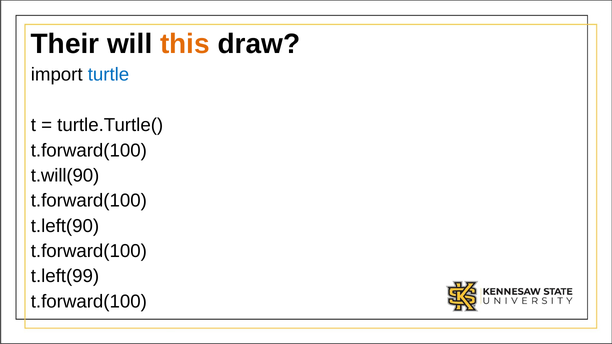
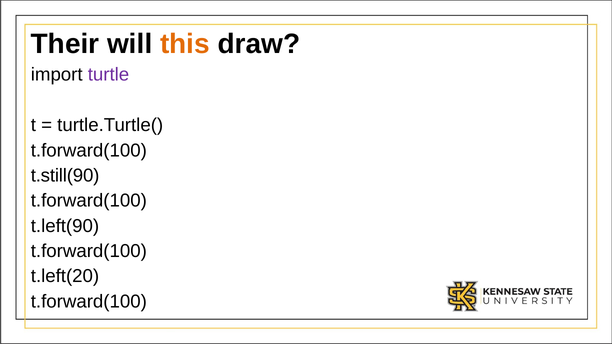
turtle colour: blue -> purple (109, 75)
t.will(90: t.will(90 -> t.still(90 (65, 176)
t.left(99: t.left(99 -> t.left(20 (65, 276)
